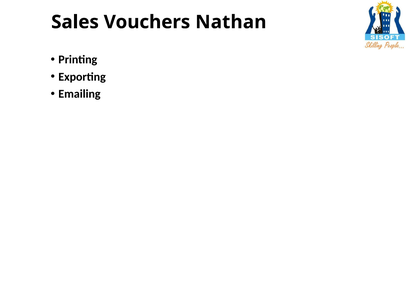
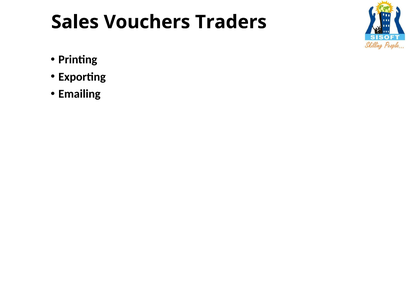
Nathan: Nathan -> Traders (231, 22)
